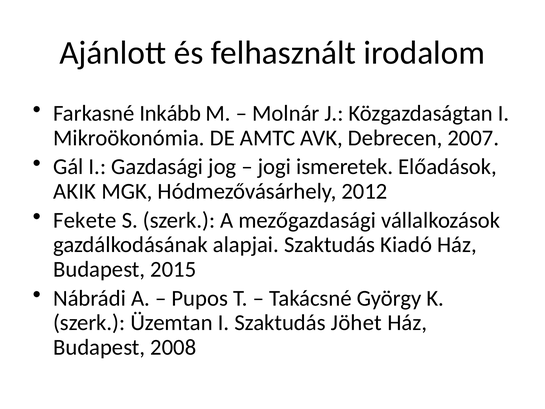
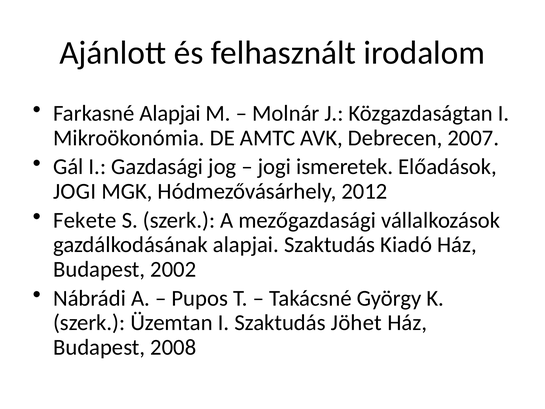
Farkasné Inkább: Inkább -> Alapjai (170, 113)
AKIK: AKIK -> JOGI (75, 191)
2015: 2015 -> 2002 (173, 269)
